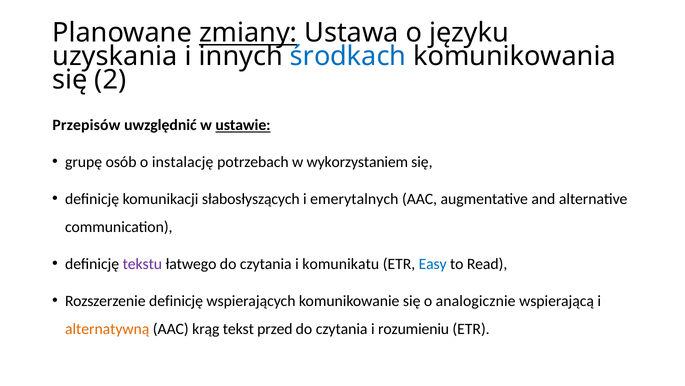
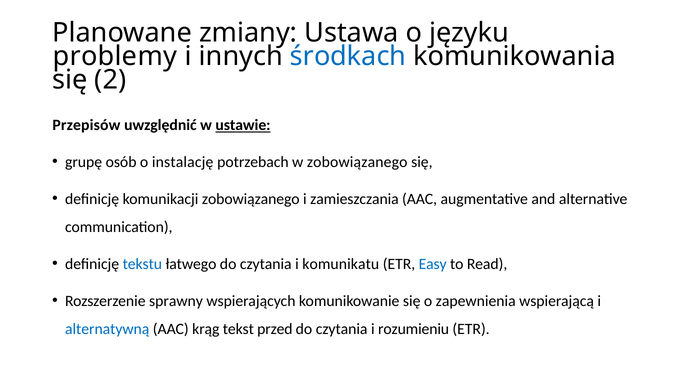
zmiany underline: present -> none (248, 33)
uzyskania: uzyskania -> problemy (115, 56)
w wykorzystaniem: wykorzystaniem -> zobowiązanego (357, 162)
komunikacji słabosłyszących: słabosłyszących -> zobowiązanego (251, 199)
emerytalnych: emerytalnych -> zamieszczania (354, 199)
tekstu colour: purple -> blue (142, 264)
Rozszerzenie definicję: definicję -> sprawny (176, 300)
analogicznie: analogicznie -> zapewnienia (476, 300)
alternatywną colour: orange -> blue (107, 329)
